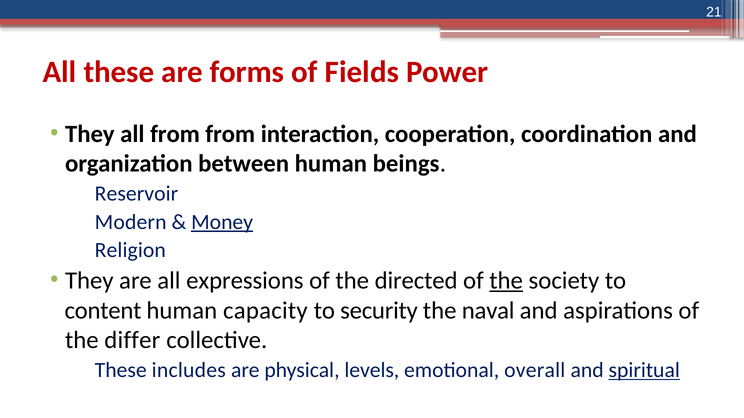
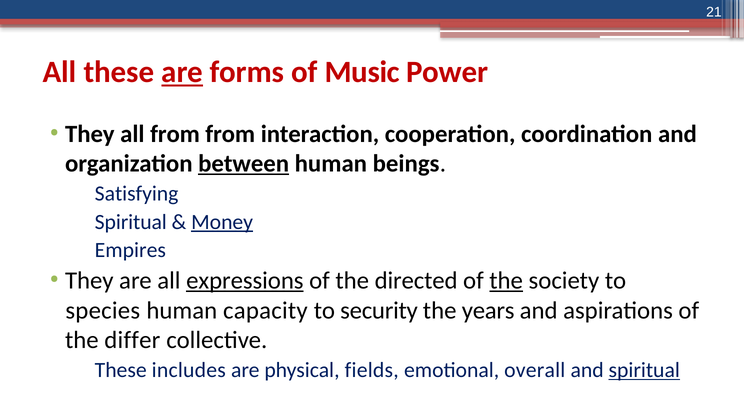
are underline: none -> present (182, 72)
Fields: Fields -> Music (362, 72)
between underline: none -> present (244, 164)
Reservoir: Reservoir -> Satisfying (137, 194)
Modern: Modern -> Spiritual (131, 222)
Religion: Religion -> Empires (130, 251)
expressions underline: none -> present (245, 281)
content: content -> species (103, 311)
naval: naval -> years (488, 311)
levels: levels -> fields (372, 371)
